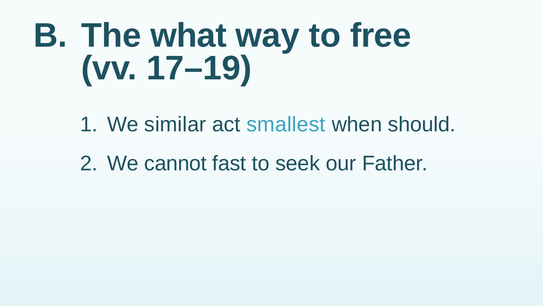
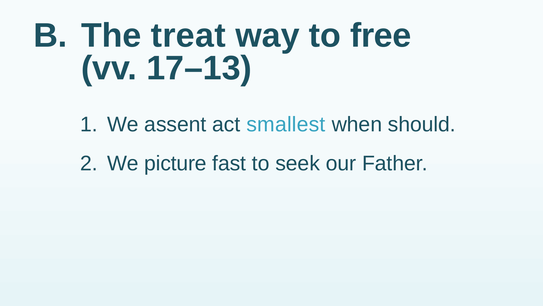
what: what -> treat (188, 35)
17–19: 17–19 -> 17–13 (199, 68)
similar: similar -> assent (175, 124)
cannot: cannot -> picture (175, 163)
